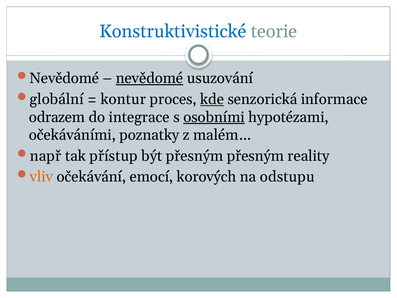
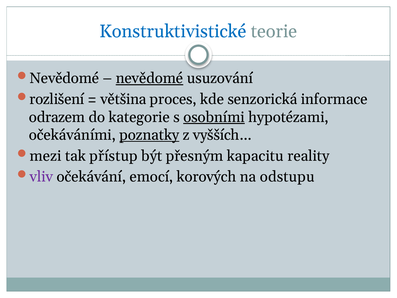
globální: globální -> rozlišení (57, 99)
kontur: kontur -> většina (123, 99)
kde underline: present -> none (212, 99)
integrace: integrace -> kategorie (139, 117)
poznatky underline: none -> present (149, 135)
malém…: malém… -> vyšších… (222, 135)
např: např -> mezi (46, 156)
přesným přesným: přesným -> kapacitu (255, 156)
vliv colour: orange -> purple (41, 177)
